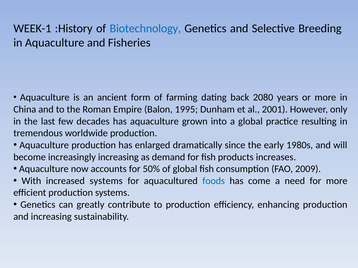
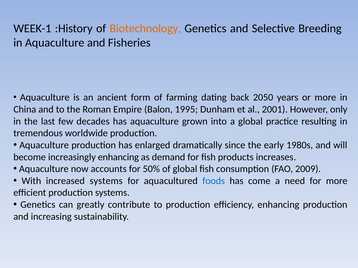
Biotechnology colour: blue -> orange (145, 28)
2080: 2080 -> 2050 (263, 98)
increasingly increasing: increasing -> enhancing (118, 157)
